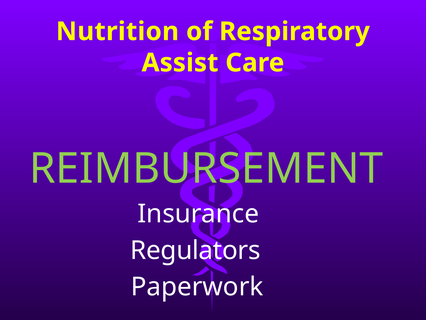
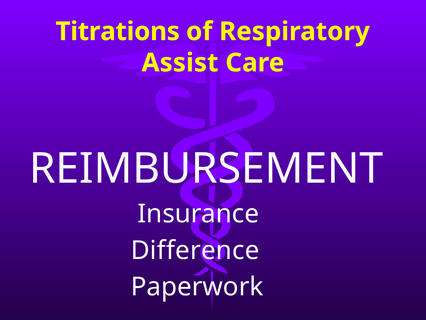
Nutrition: Nutrition -> Titrations (118, 31)
REIMBURSEMENT colour: light green -> white (206, 168)
Regulators: Regulators -> Difference (195, 250)
